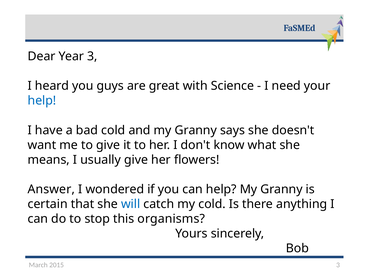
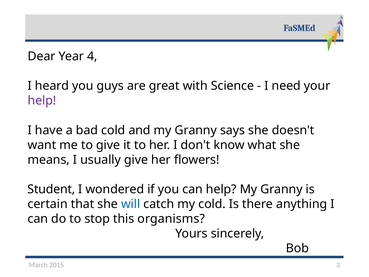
Year 3: 3 -> 4 (92, 56)
help colour: blue -> purple (42, 101)
Answer: Answer -> Student (51, 189)
